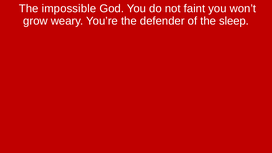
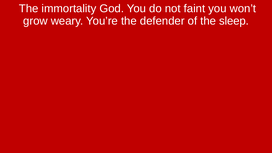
impossible: impossible -> immortality (69, 9)
